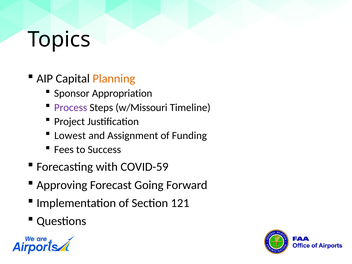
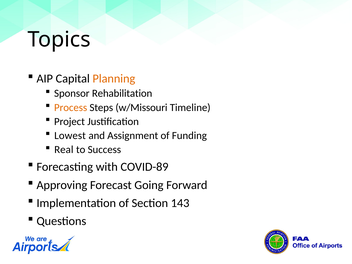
Appropriation: Appropriation -> Rehabilitation (122, 93)
Process colour: purple -> orange (71, 107)
Fees: Fees -> Real (64, 150)
COVID-59: COVID-59 -> COVID-89 (145, 167)
121: 121 -> 143 (180, 203)
